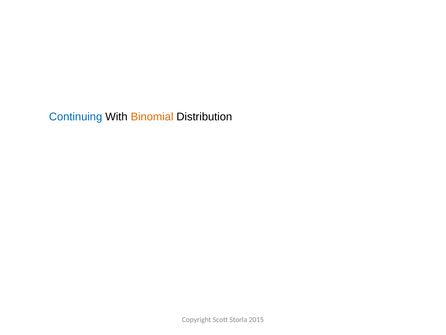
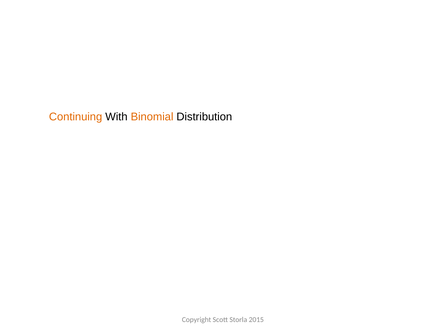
Continuing colour: blue -> orange (76, 117)
